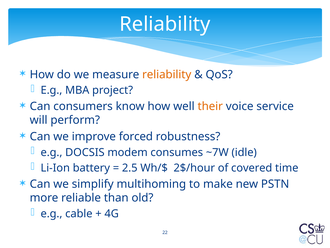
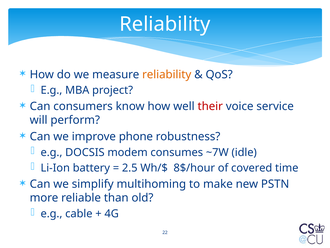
their colour: orange -> red (210, 106)
forced: forced -> phone (136, 136)
2$/hour: 2$/hour -> 8$/hour (194, 168)
